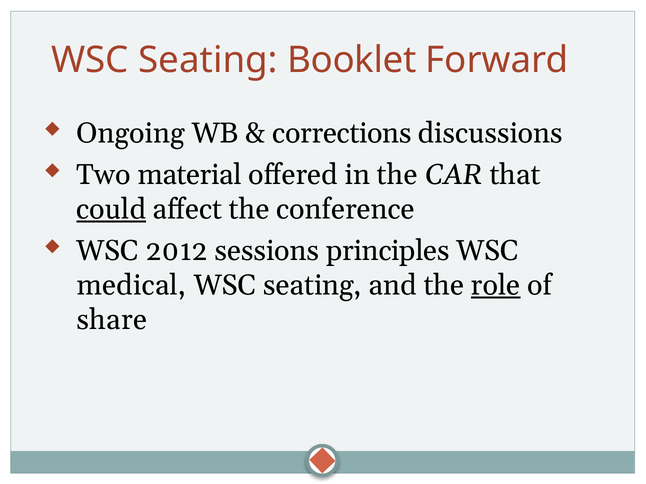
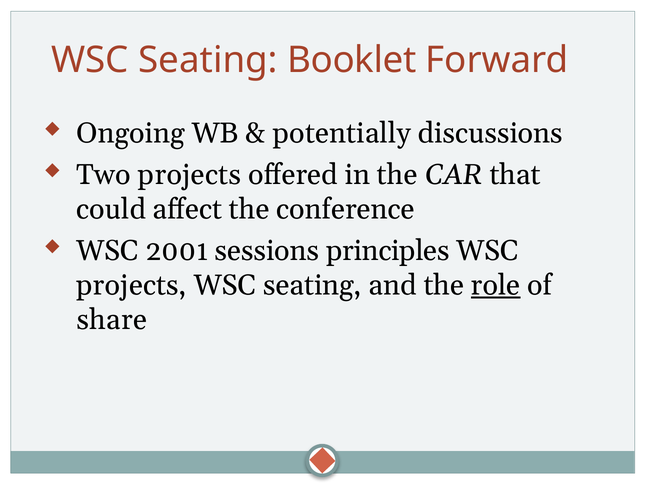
corrections: corrections -> potentially (342, 133)
Two material: material -> projects (189, 175)
could underline: present -> none (111, 209)
2012: 2012 -> 2001 (177, 251)
medical: medical -> projects (131, 285)
